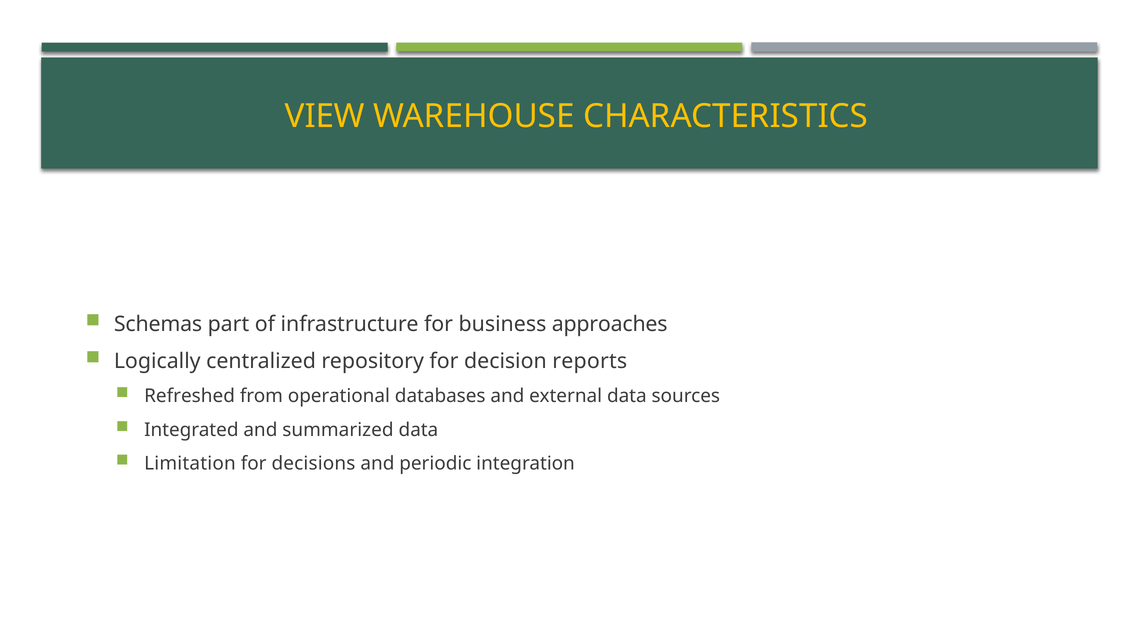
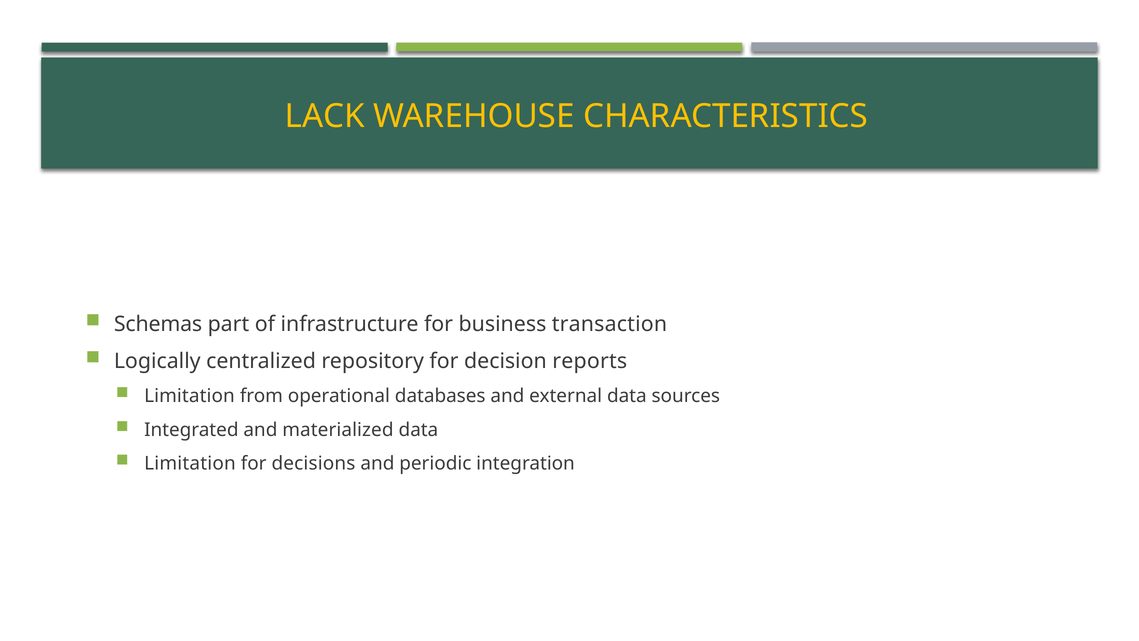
VIEW: VIEW -> LACK (325, 116)
approaches: approaches -> transaction (609, 324)
Refreshed: Refreshed -> Limitation (189, 396)
summarized: summarized -> materialized (338, 430)
